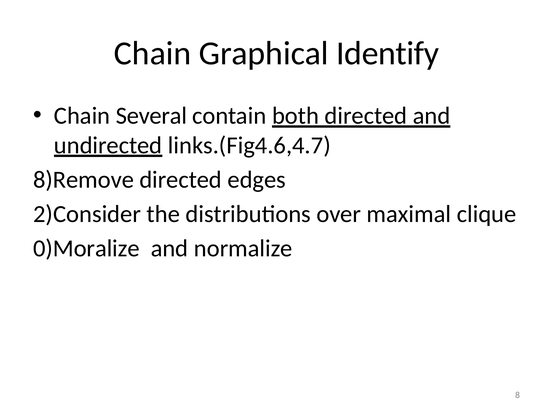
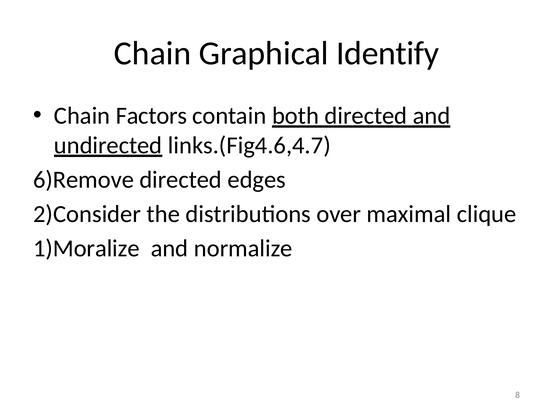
Several: Several -> Factors (151, 116)
8)Remove: 8)Remove -> 6)Remove (84, 180)
0)Moralize: 0)Moralize -> 1)Moralize (86, 249)
